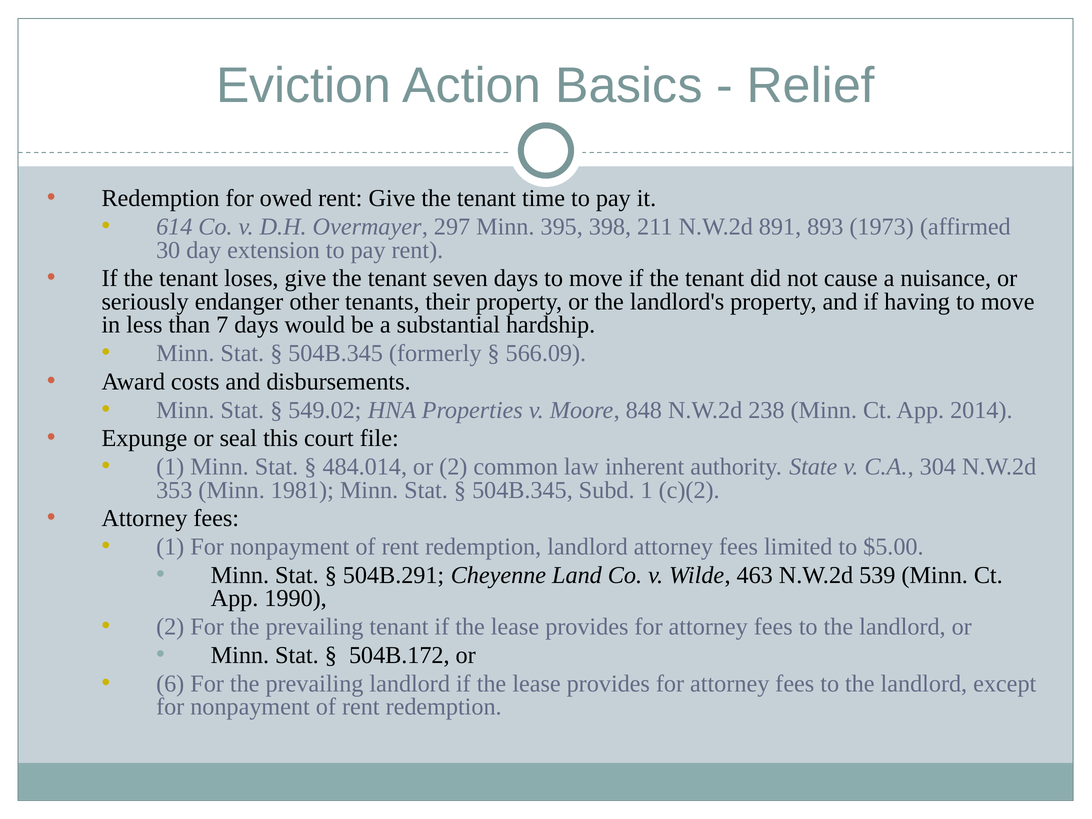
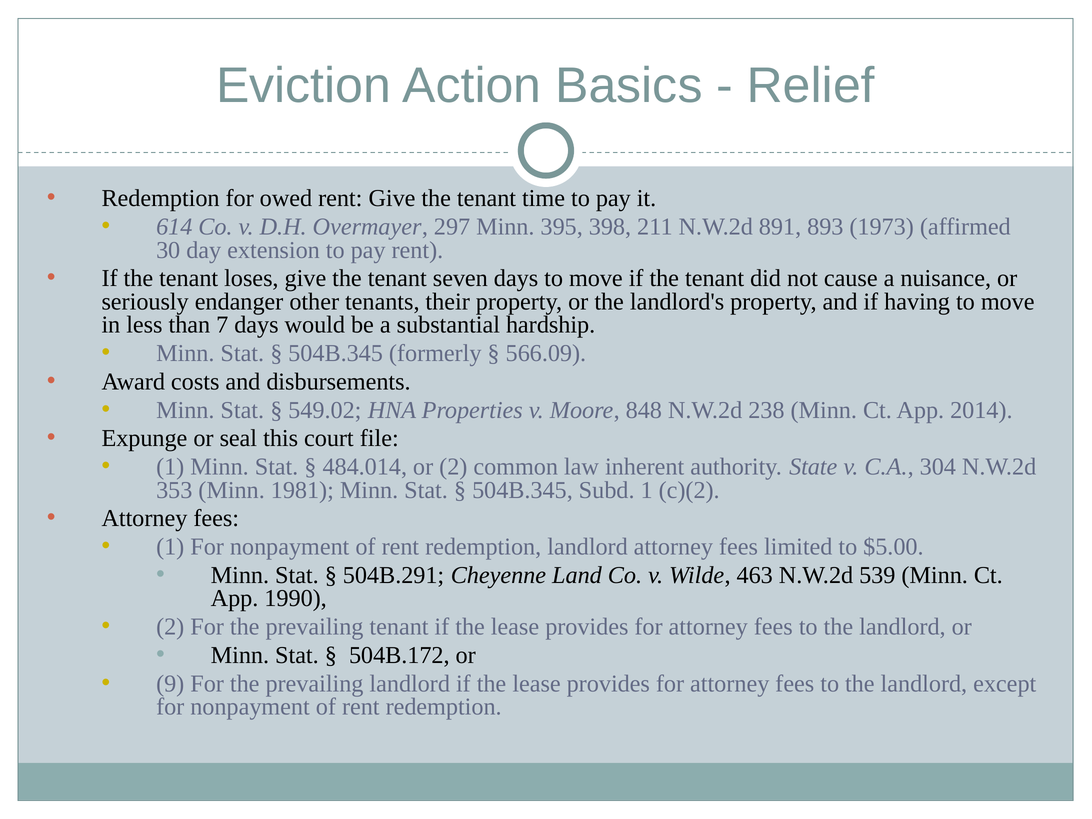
6: 6 -> 9 (170, 684)
